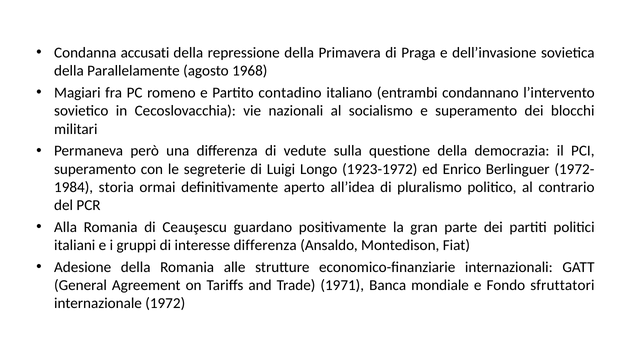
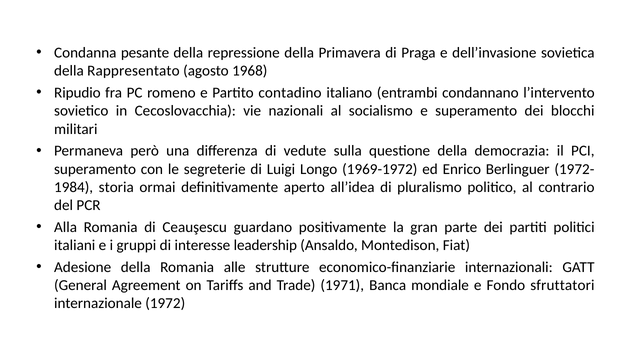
accusati: accusati -> pesante (145, 53)
Parallelamente: Parallelamente -> Rappresentato (133, 71)
Magiari: Magiari -> Ripudio (77, 93)
1923-1972: 1923-1972 -> 1969-1972 (380, 169)
interesse differenza: differenza -> leadership (265, 246)
